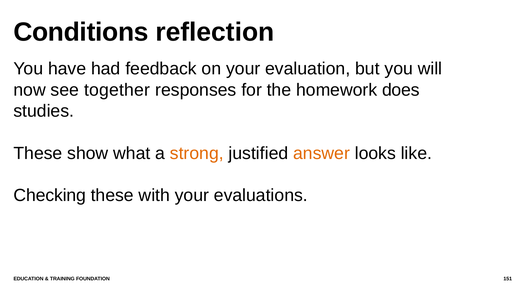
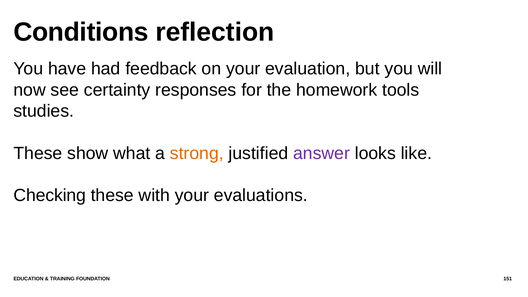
together: together -> certainty (117, 90)
does: does -> tools (401, 90)
answer colour: orange -> purple (322, 153)
